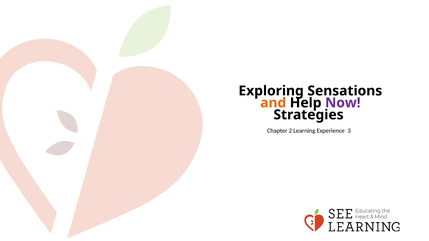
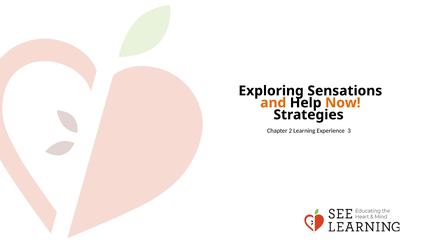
Now colour: purple -> orange (343, 103)
